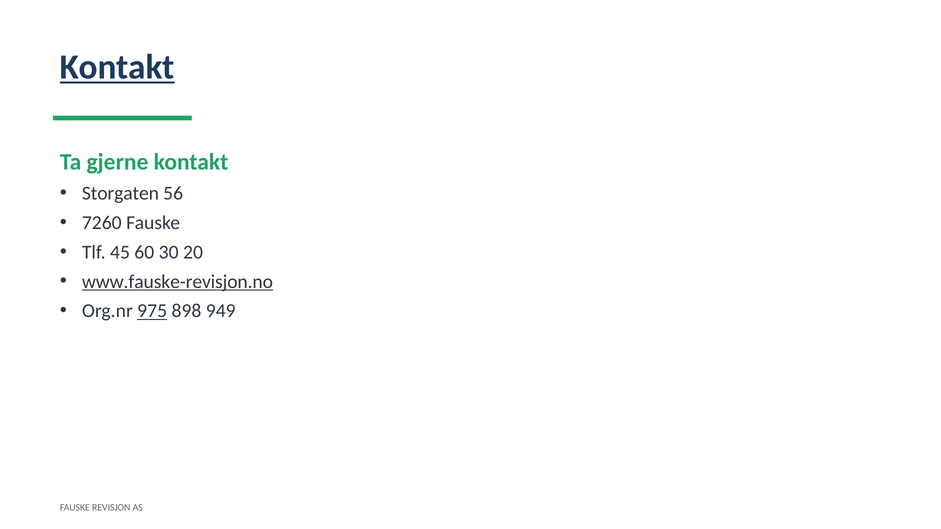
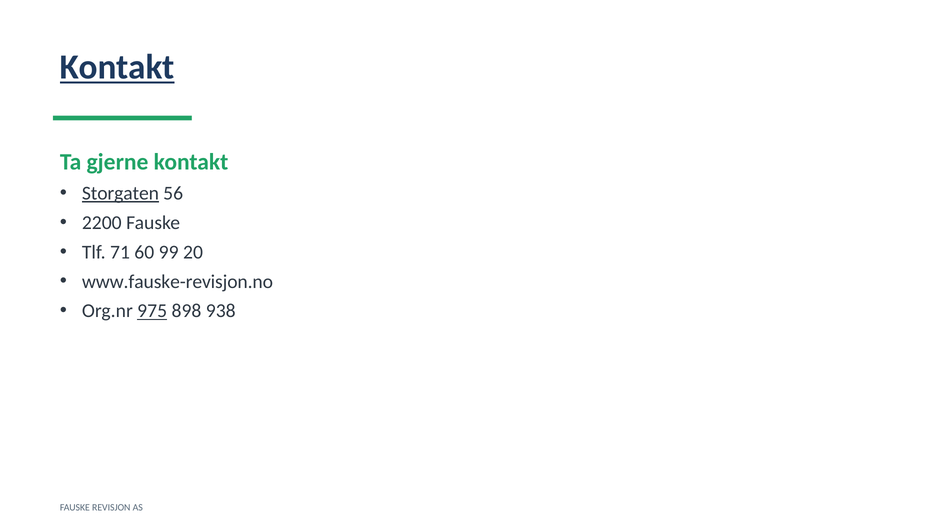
Storgaten underline: none -> present (120, 193)
7260: 7260 -> 2200 (102, 223)
45: 45 -> 71 (120, 252)
30: 30 -> 99 (169, 252)
www.fauske-revisjon.no underline: present -> none (177, 282)
949: 949 -> 938 (221, 311)
